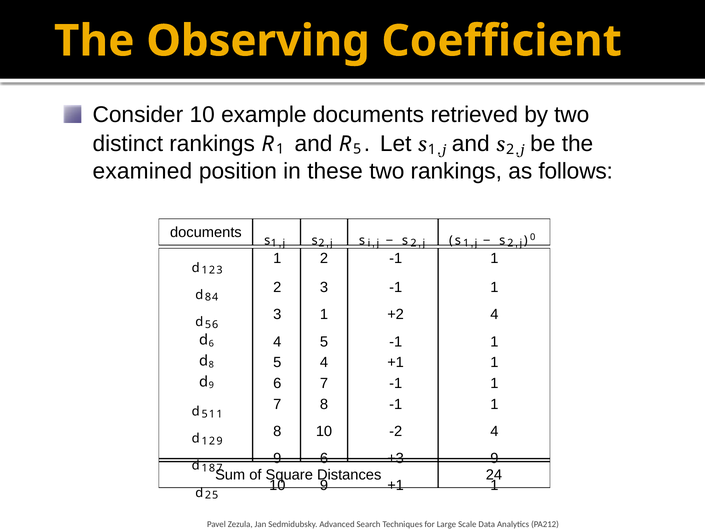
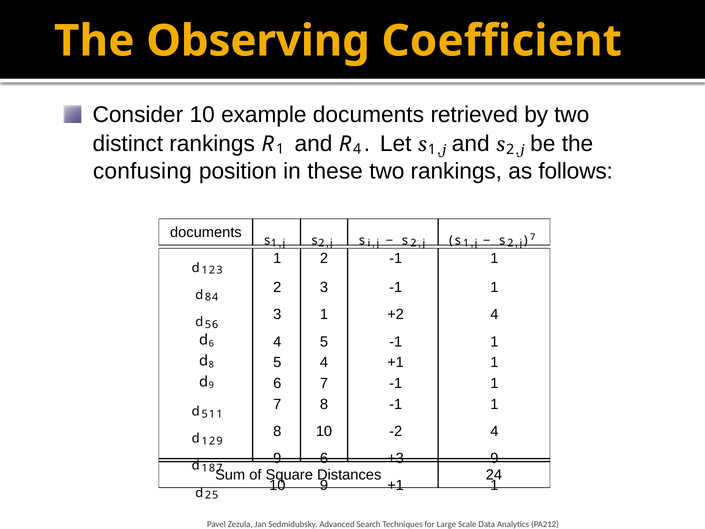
5: 5 -> 4 (357, 149)
examined: examined -> confusing (142, 171)
0: 0 -> 7 (533, 237)
